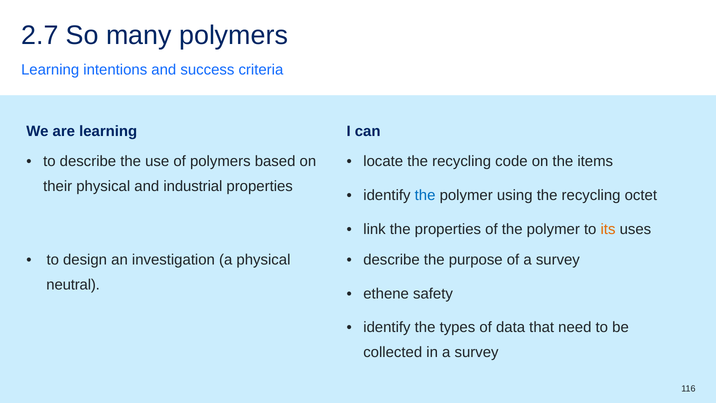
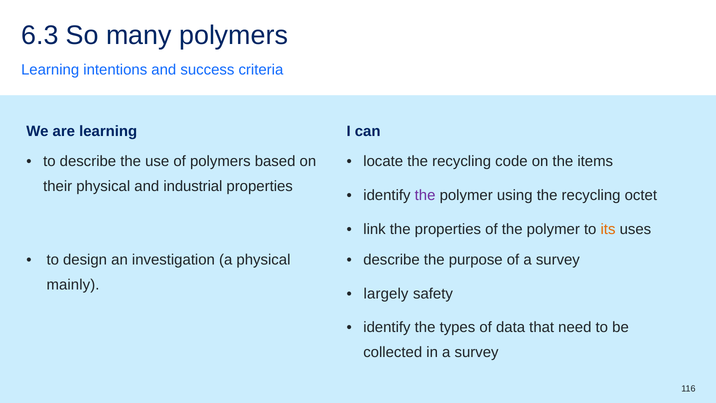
2.7: 2.7 -> 6.3 (40, 35)
the colour: blue -> purple (425, 195)
neutral: neutral -> mainly (73, 285)
ethene: ethene -> largely (386, 293)
